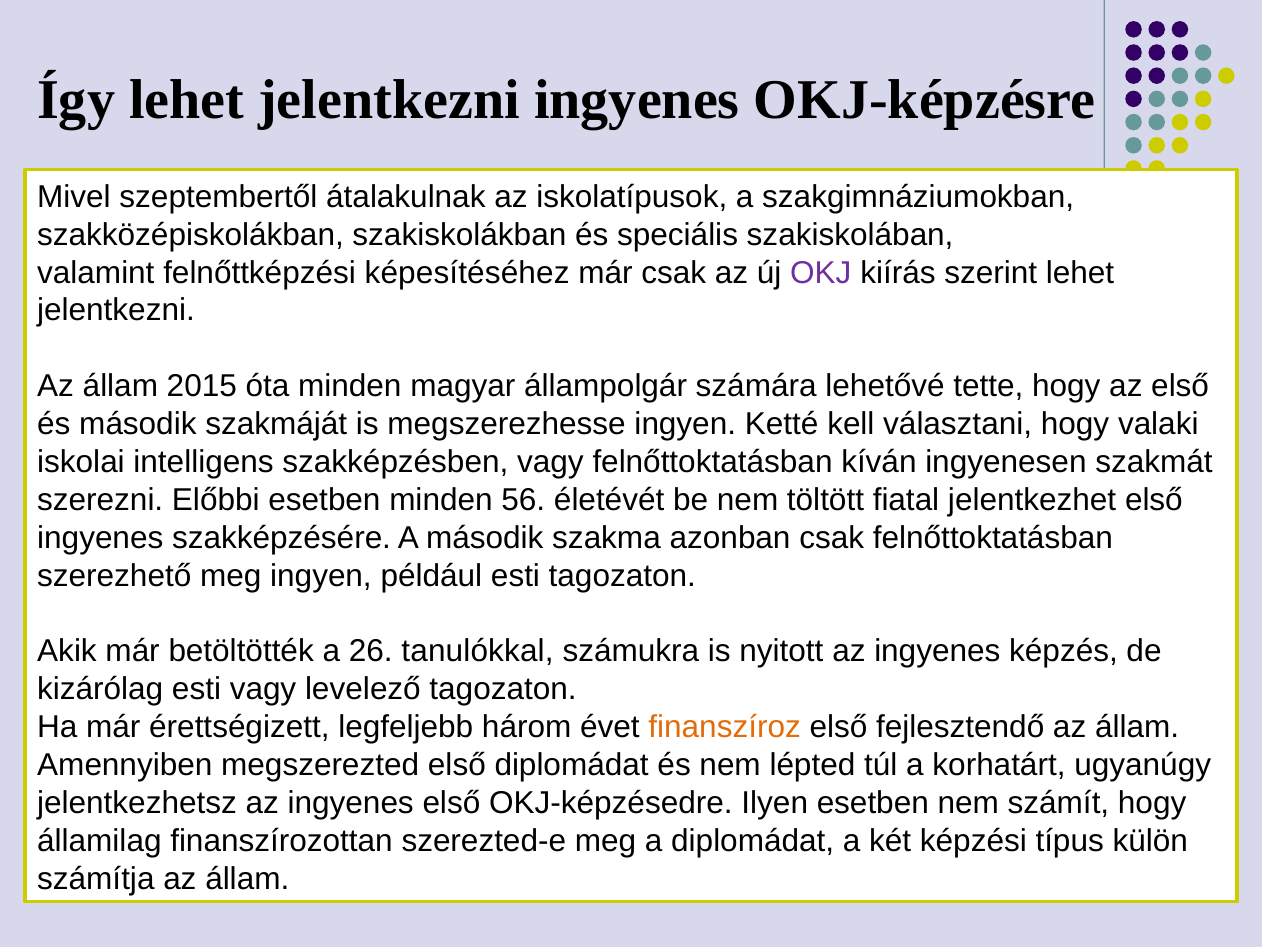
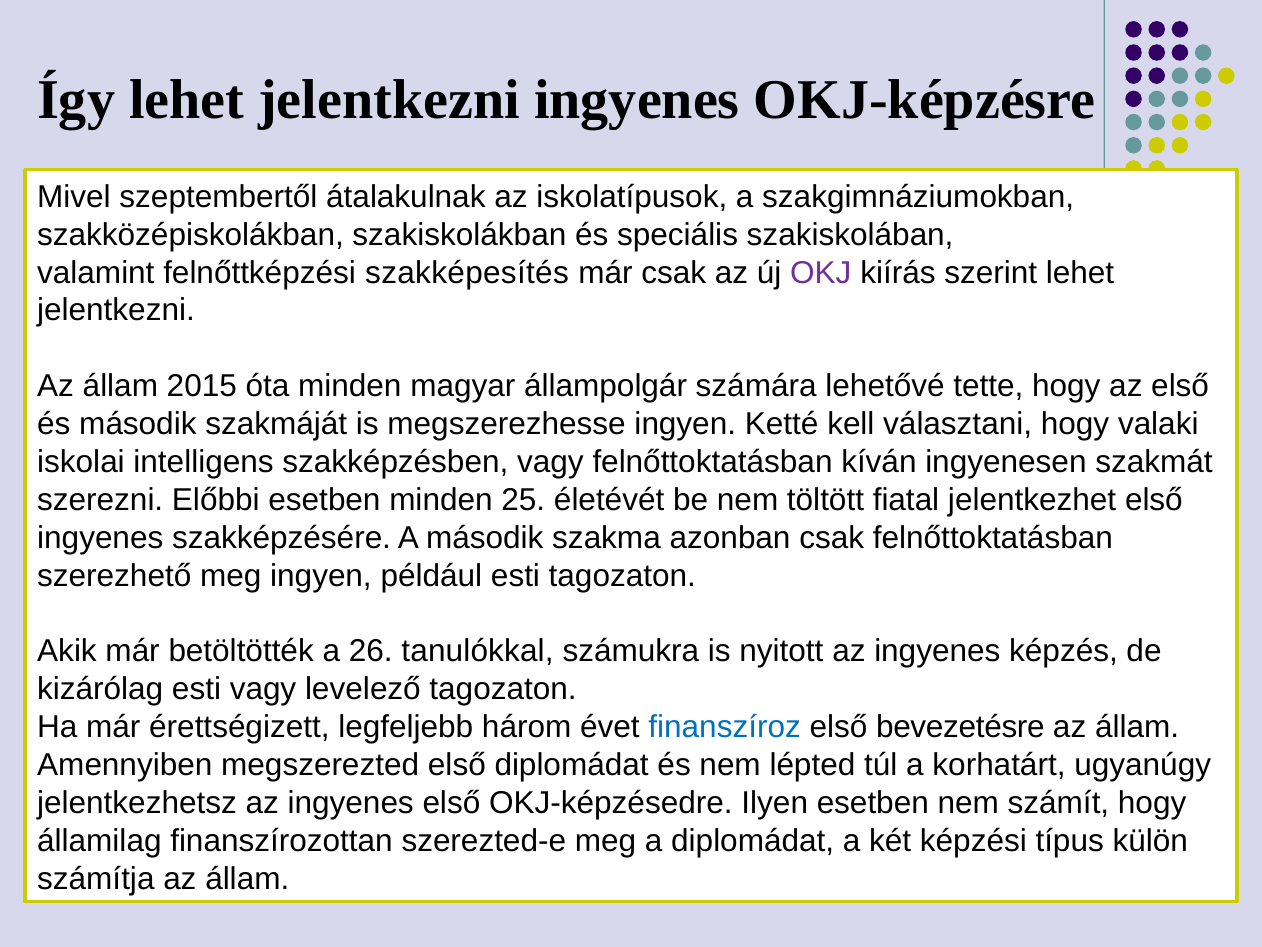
képesítéséhez: képesítéséhez -> szakképesítés (467, 273)
56: 56 -> 25 (523, 500)
finanszíroz colour: orange -> blue (725, 727)
fejlesztendő: fejlesztendő -> bevezetésre (960, 727)
